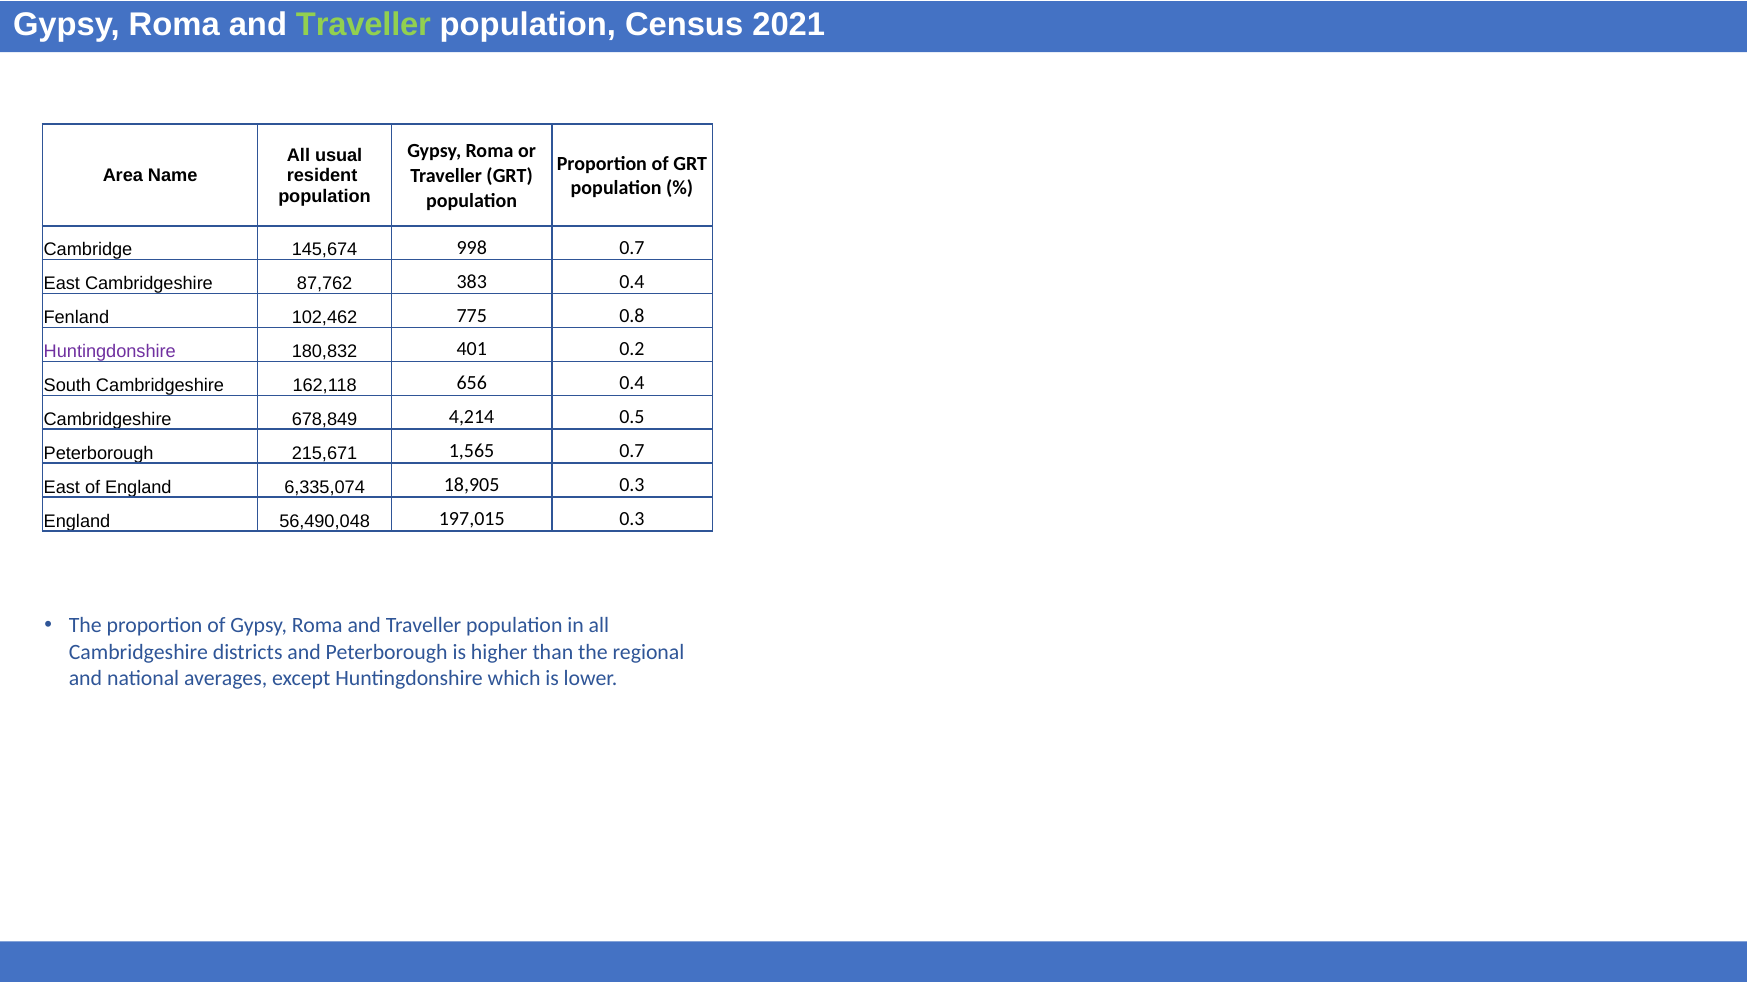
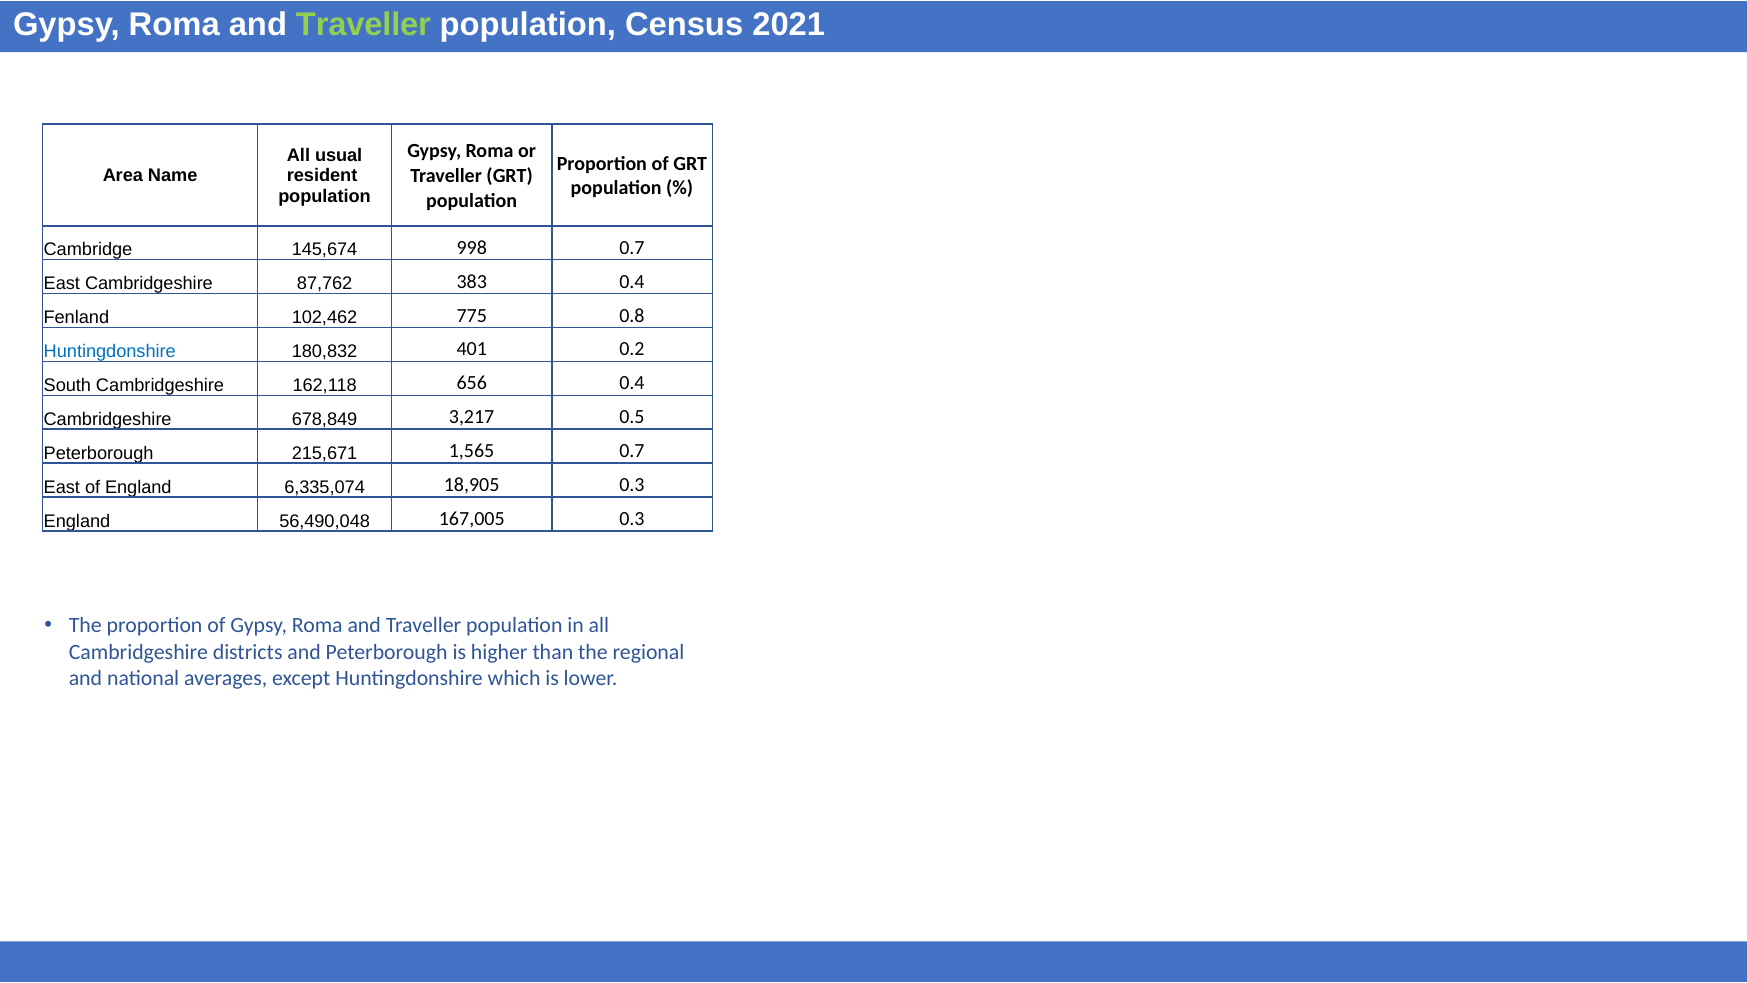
Huntingdonshire colour: purple -> blue (110, 351)
4,214: 4,214 -> 3,217 (472, 417)
197,015: 197,015 -> 167,005 (472, 519)
